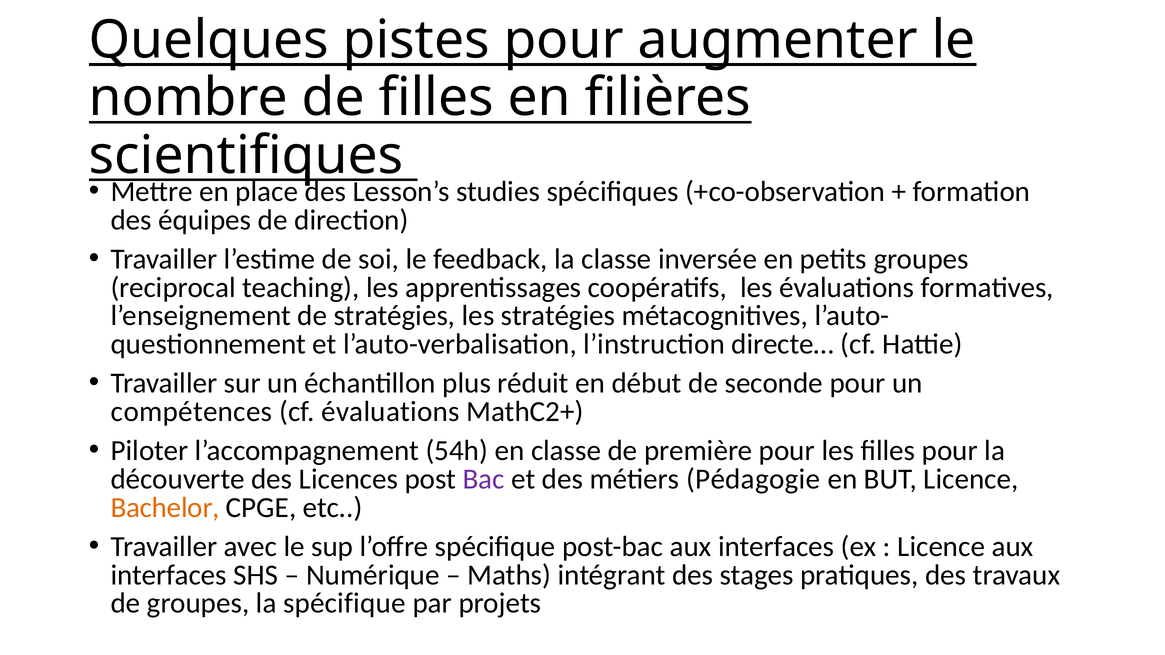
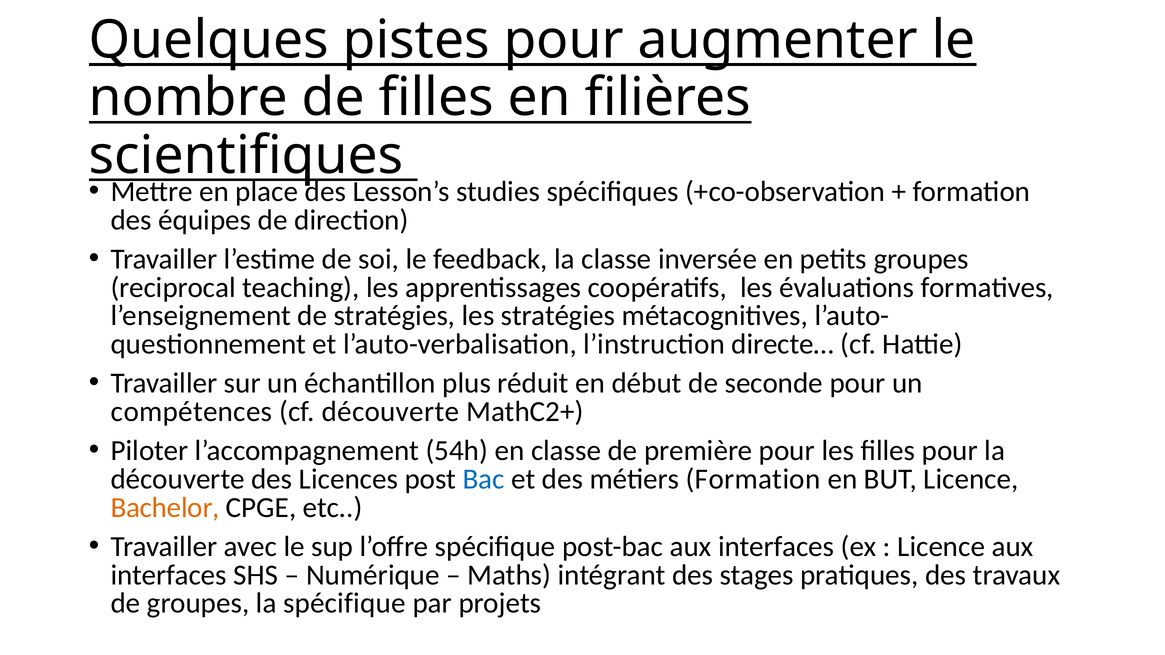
cf évaluations: évaluations -> découverte (390, 412)
Bac colour: purple -> blue (484, 479)
métiers Pédagogie: Pédagogie -> Formation (753, 479)
